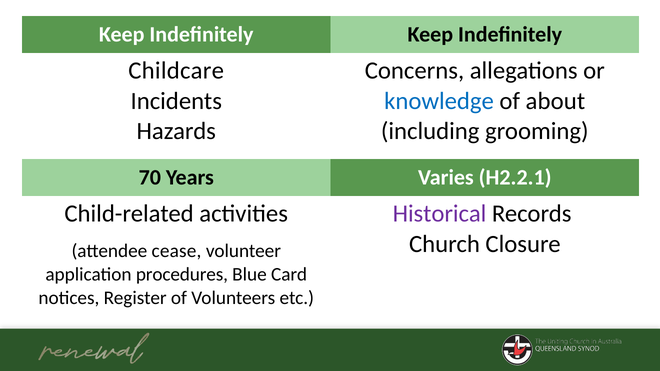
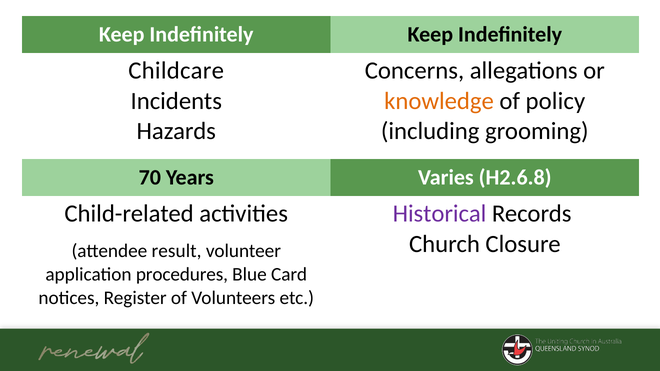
knowledge colour: blue -> orange (439, 101)
about: about -> policy (555, 101)
H2.2.1: H2.2.1 -> H2.6.8 (515, 178)
cease: cease -> result (177, 251)
